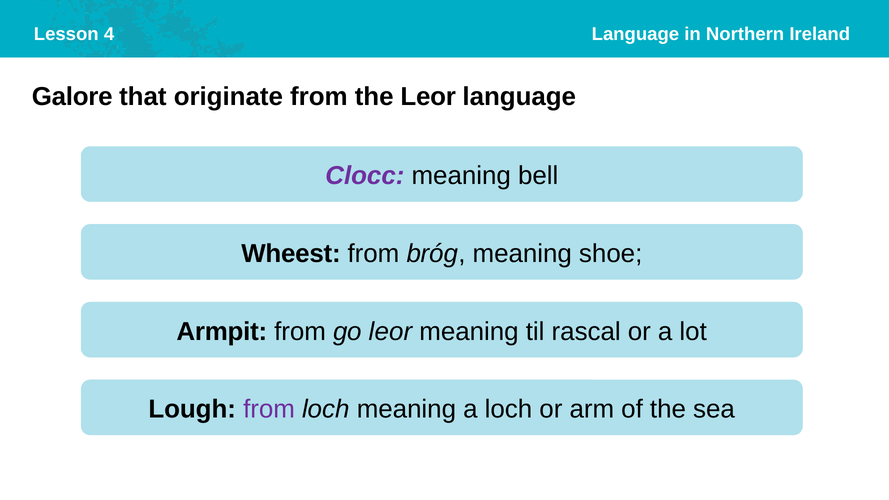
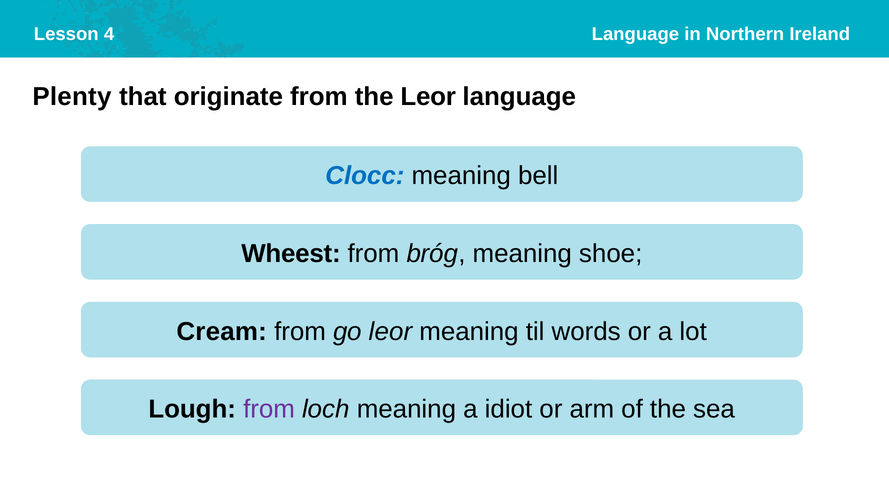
Galore: Galore -> Plenty (72, 97)
Clocc colour: purple -> blue (365, 176)
Armpit: Armpit -> Cream (222, 331)
rascal: rascal -> words (586, 331)
a loch: loch -> idiot (508, 409)
